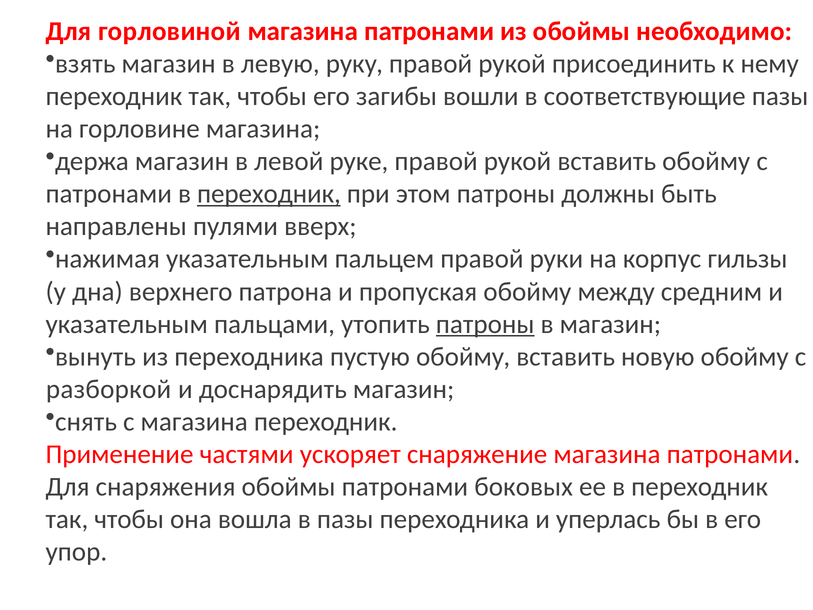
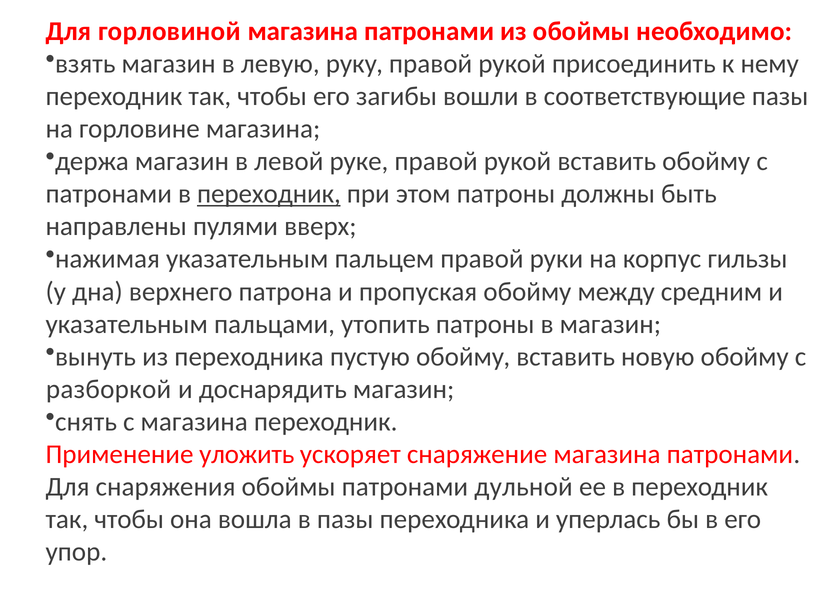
патроны underline: present -> none (485, 324)
частями: частями -> уложить (247, 454)
боковых: боковых -> дульной (524, 487)
